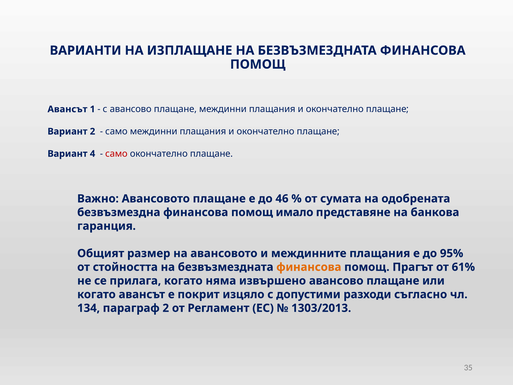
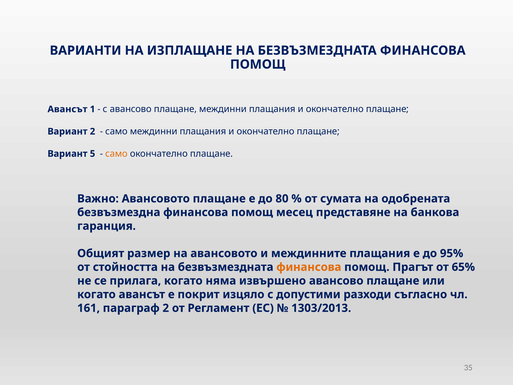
4: 4 -> 5 (93, 154)
само colour: red -> orange (116, 154)
46: 46 -> 80 (282, 199)
имало: имало -> месец (294, 212)
61%: 61% -> 65% (463, 267)
134: 134 -> 161 (89, 308)
